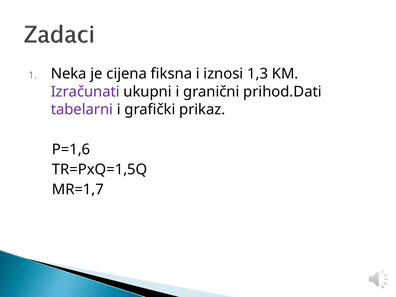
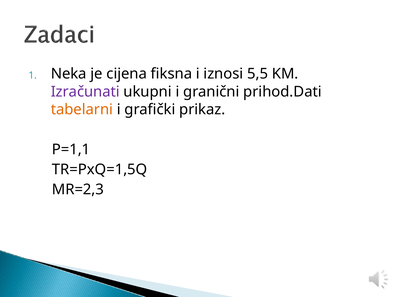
1,3: 1,3 -> 5,5 (258, 74)
tabelarni colour: purple -> orange (82, 110)
P=1,6: P=1,6 -> P=1,1 (71, 150)
MR=1,7: MR=1,7 -> MR=2,3 (78, 189)
